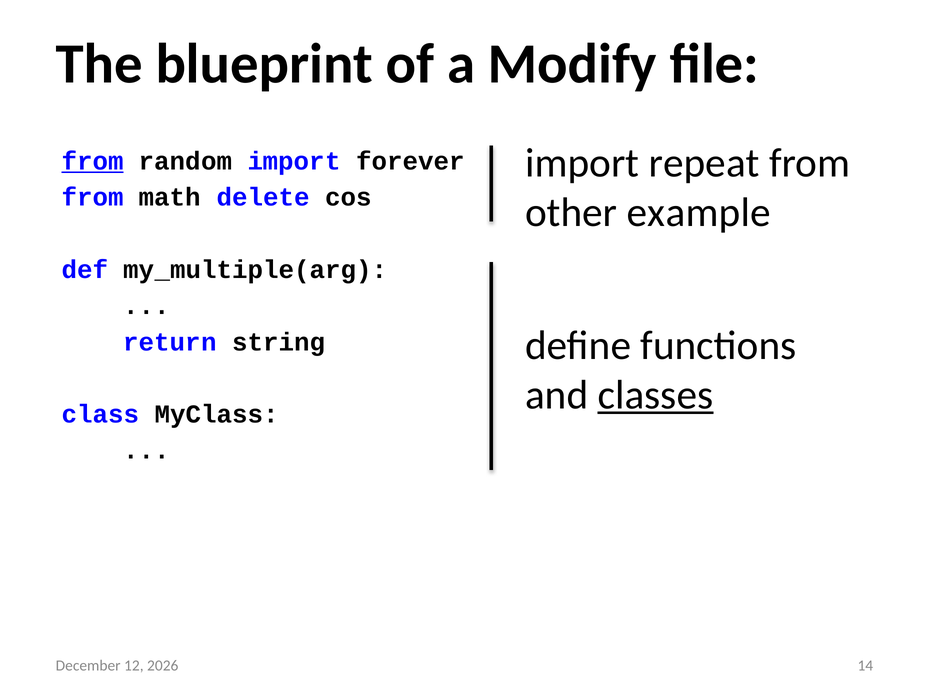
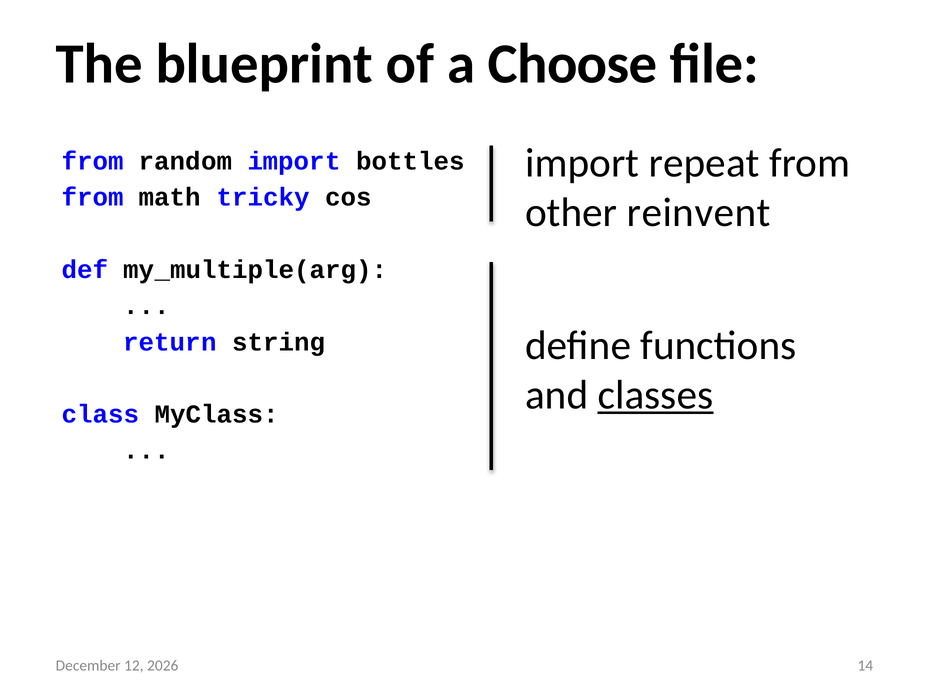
Modify: Modify -> Choose (573, 64)
from underline: present -> none (93, 161)
forever: forever -> bottles (410, 161)
delete: delete -> tricky (263, 197)
example: example -> reinvent (699, 212)
